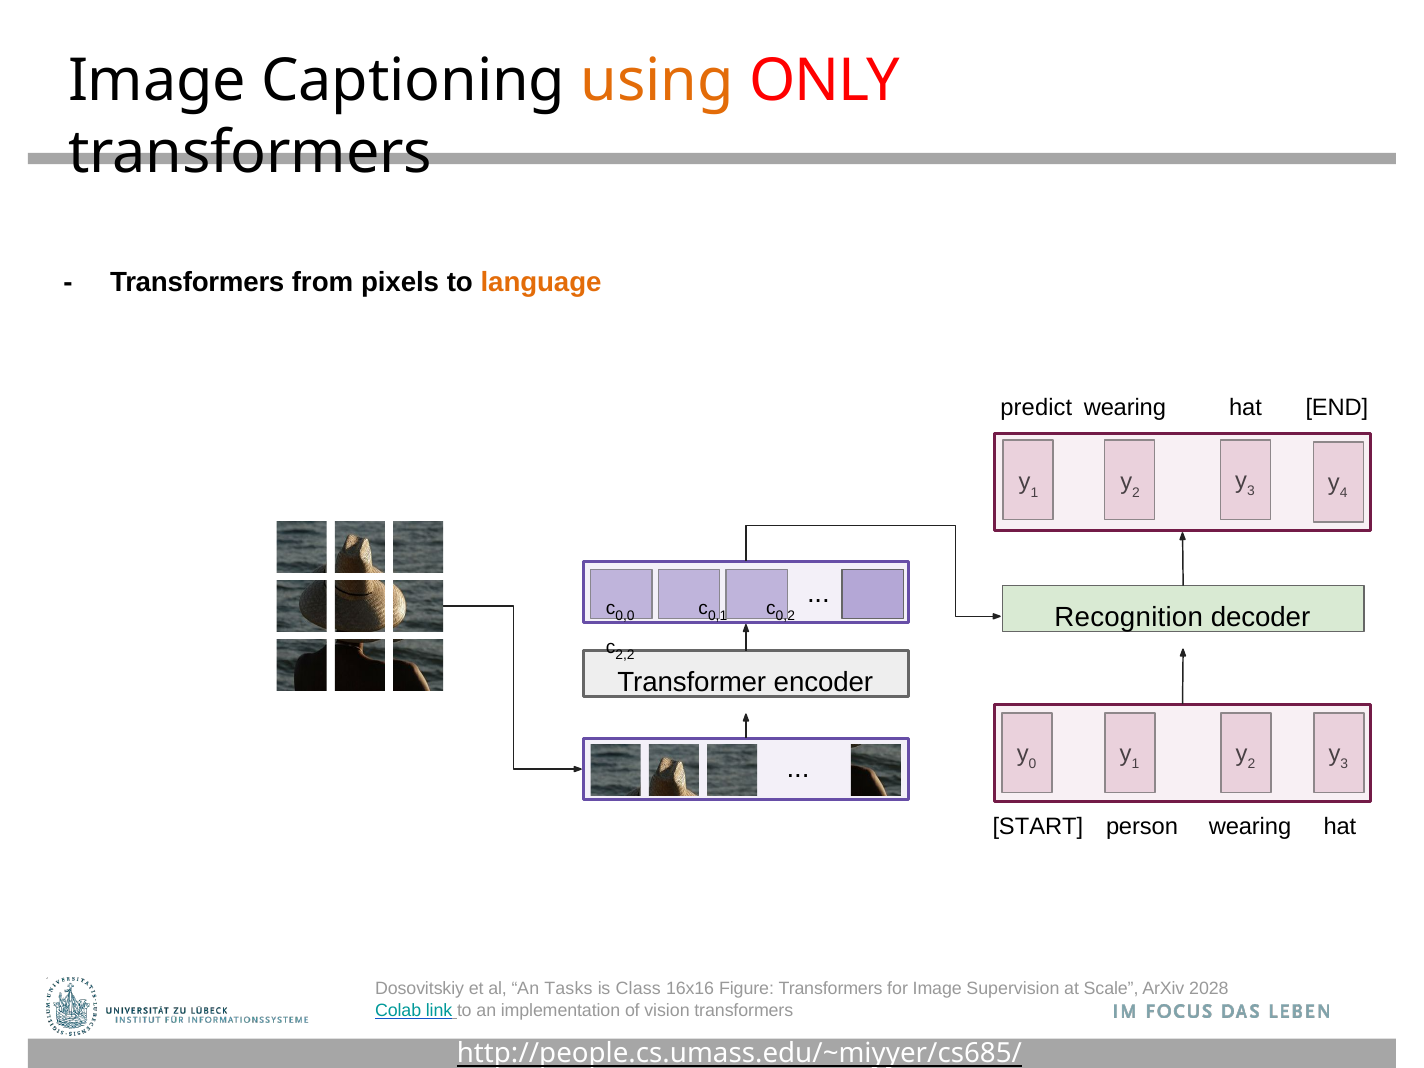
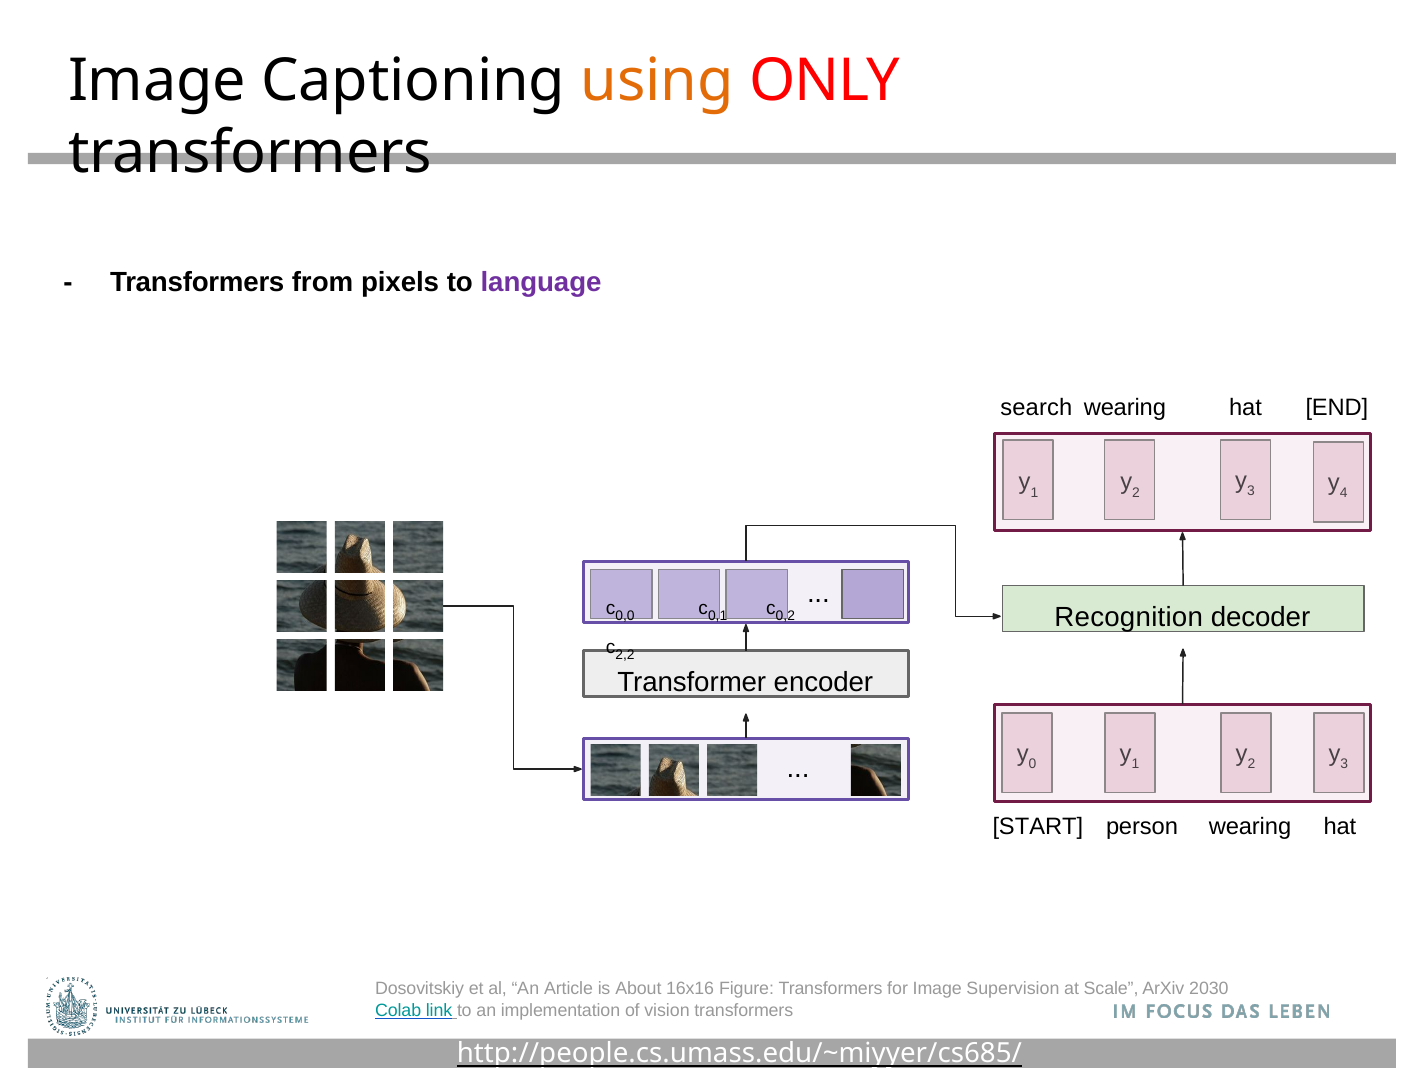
language colour: orange -> purple (541, 283)
predict: predict -> search (1036, 407)
Tasks: Tasks -> Article (569, 989)
Class: Class -> About (638, 989)
2028: 2028 -> 2030 (1209, 989)
